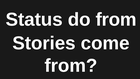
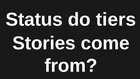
do from: from -> tiers (116, 19)
